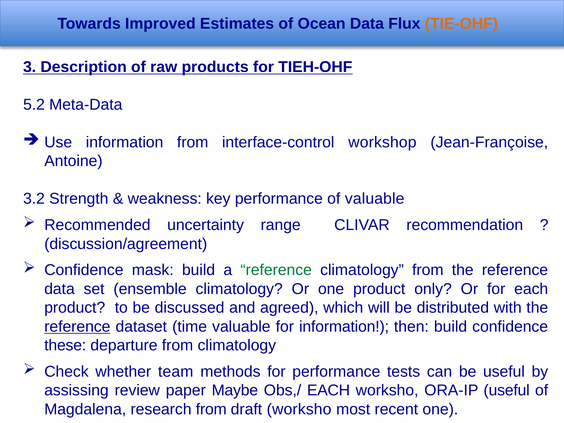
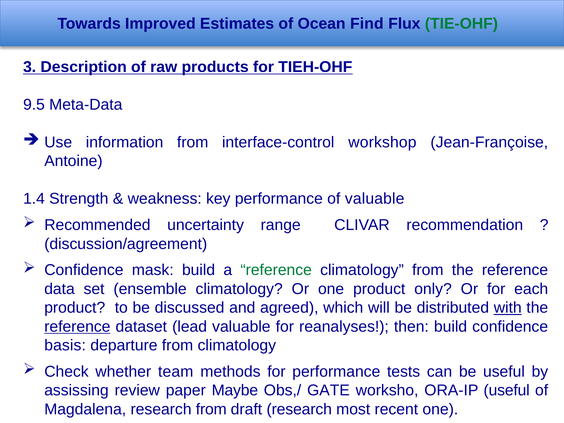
Ocean Data: Data -> Find (367, 24)
TIE-OHF colour: orange -> green (461, 24)
5.2: 5.2 -> 9.5 (34, 105)
3.2: 3.2 -> 1.4 (34, 199)
with underline: none -> present (508, 308)
time: time -> lead (190, 327)
for information: information -> reanalyses (344, 327)
these: these -> basis (65, 345)
Obs,/ EACH: EACH -> GATE (328, 390)
draft worksho: worksho -> research (299, 409)
